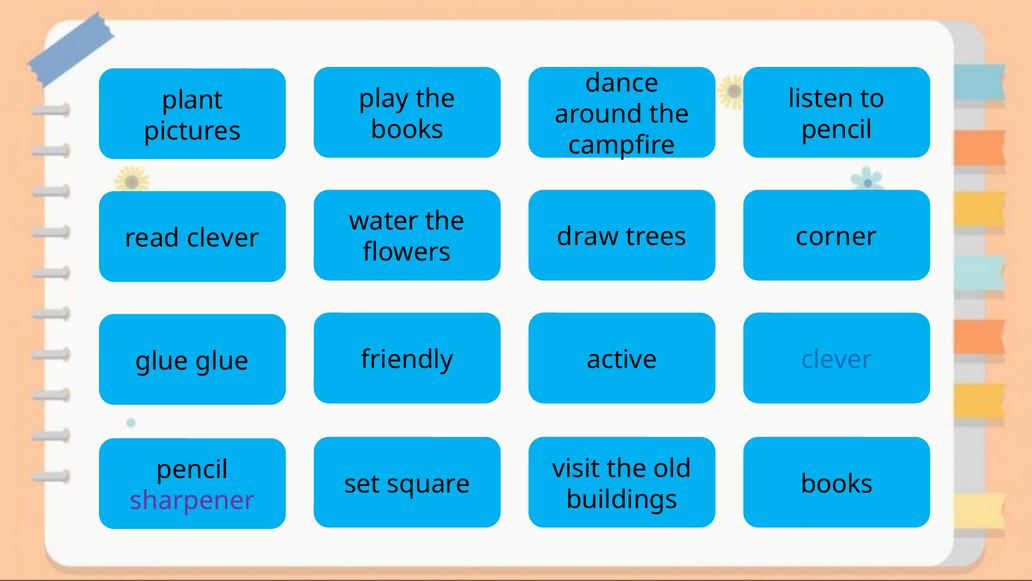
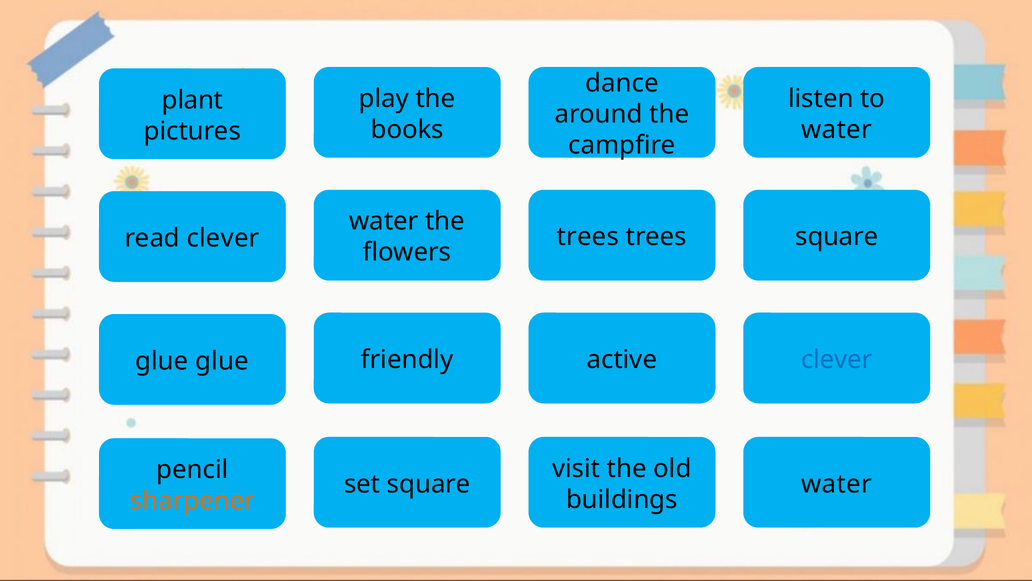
pencil: pencil -> water (837, 130)
draw: draw -> trees (588, 237)
trees corner: corner -> square (837, 237)
books: books -> water (837, 484)
sharpener colour: purple -> orange (192, 500)
